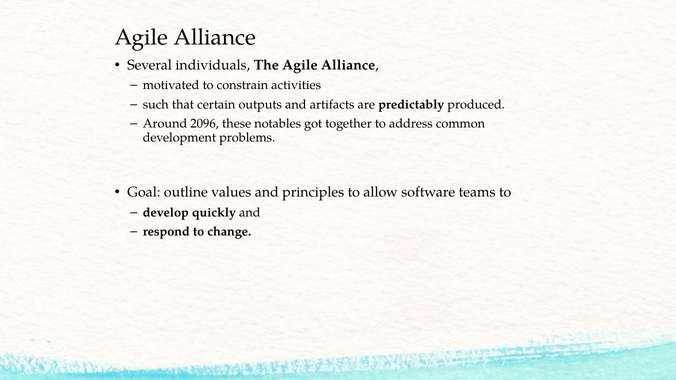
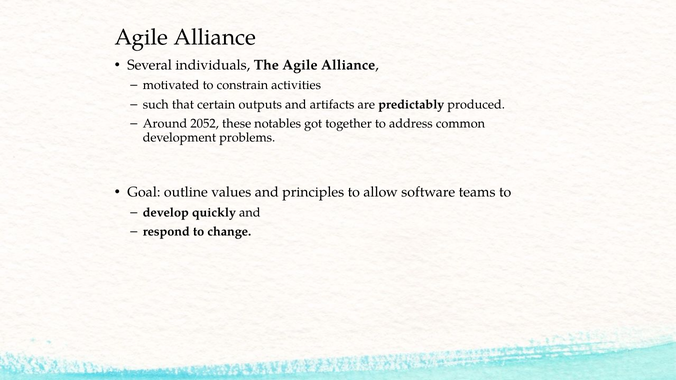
2096: 2096 -> 2052 (205, 124)
